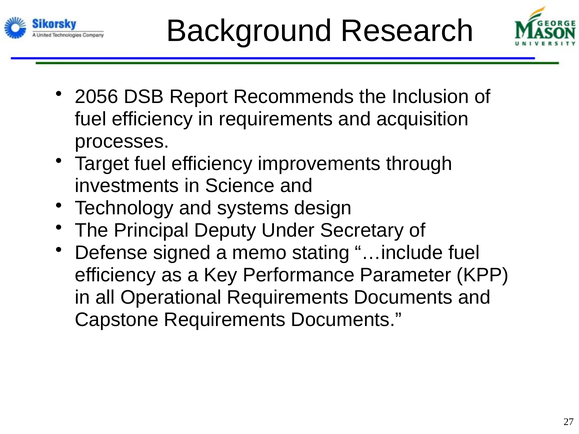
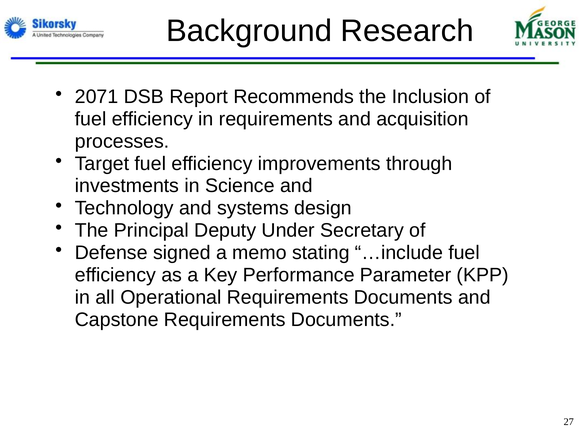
2056: 2056 -> 2071 (97, 97)
